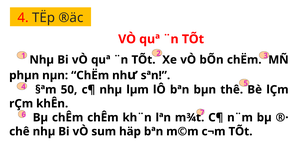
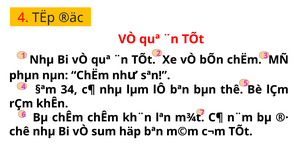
50: 50 -> 34 (69, 90)
